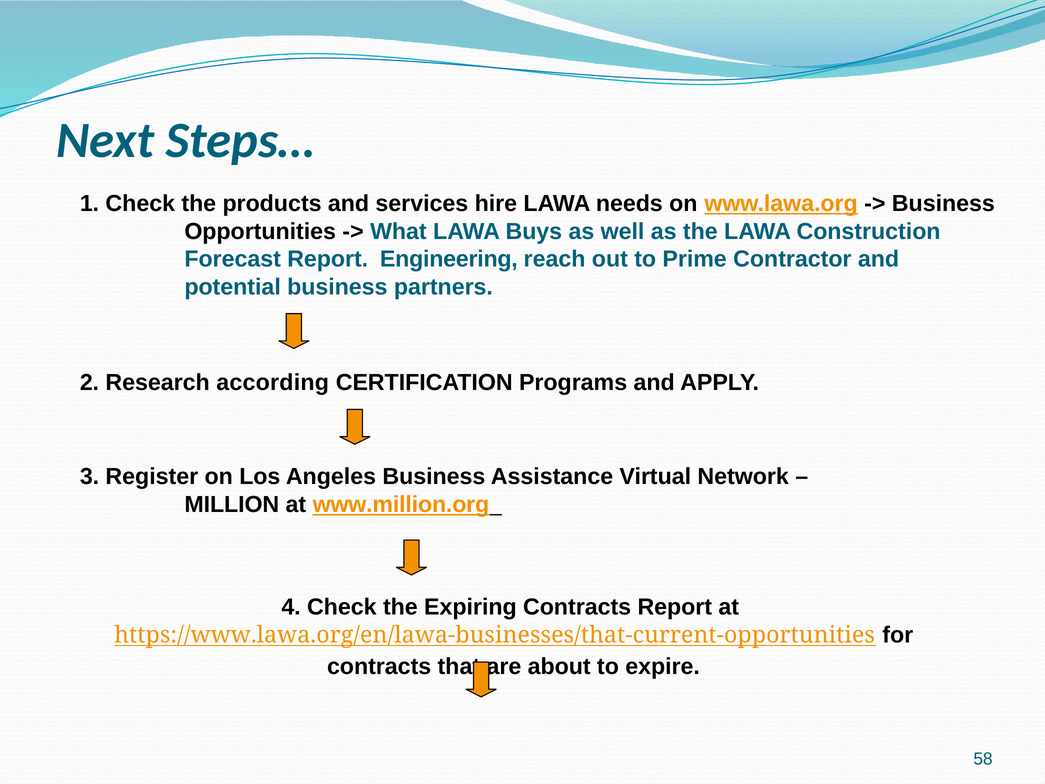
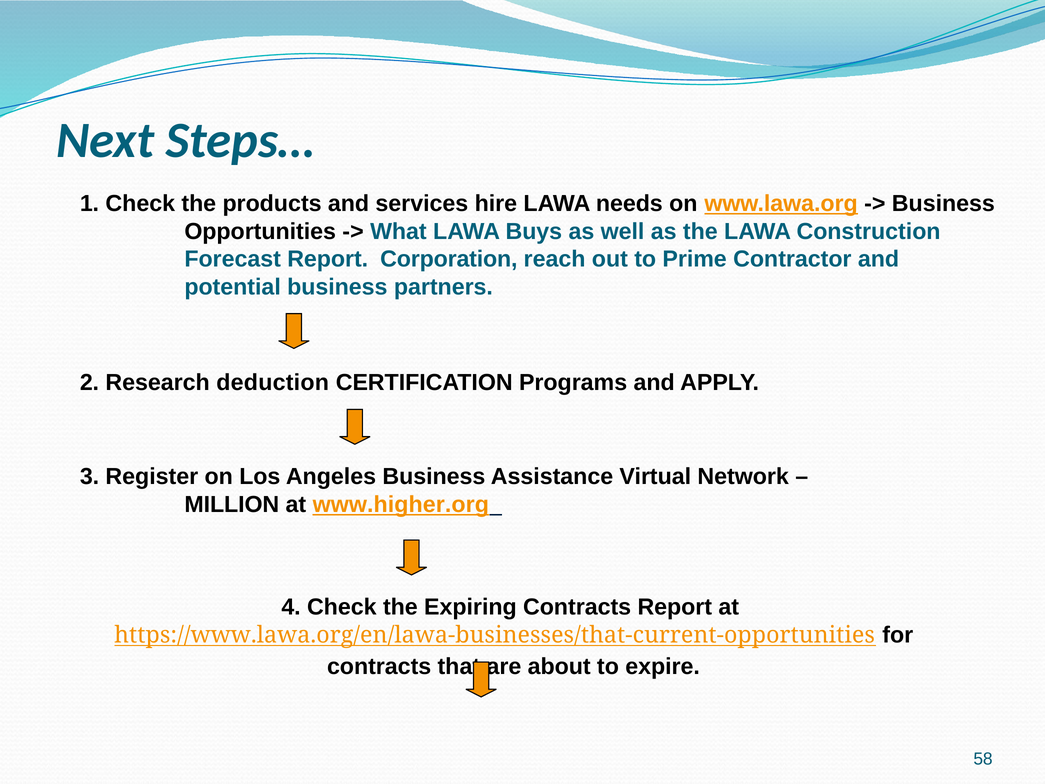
Engineering: Engineering -> Corporation (449, 259)
according: according -> deduction (273, 383)
www.million.org: www.million.org -> www.higher.org (401, 504)
